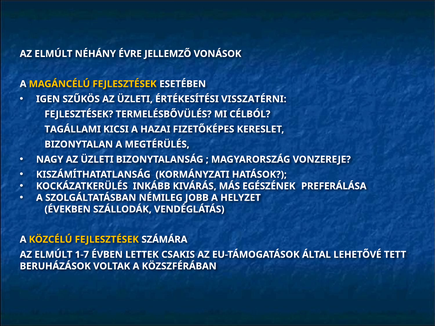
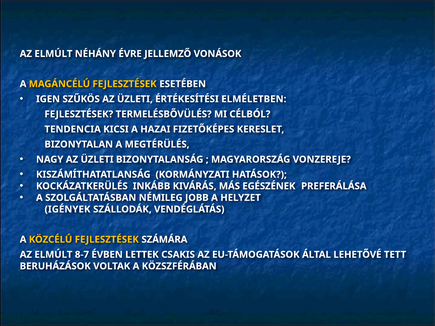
VISSZATÉRNI: VISSZATÉRNI -> ELMÉLETBEN (254, 99)
TAGÁLLAMI: TAGÁLLAMI -> TENDENCIA (73, 129)
ÉVEKBEN: ÉVEKBEN -> IGÉNYEK (68, 209)
1-7: 1-7 -> 8-7 (82, 255)
